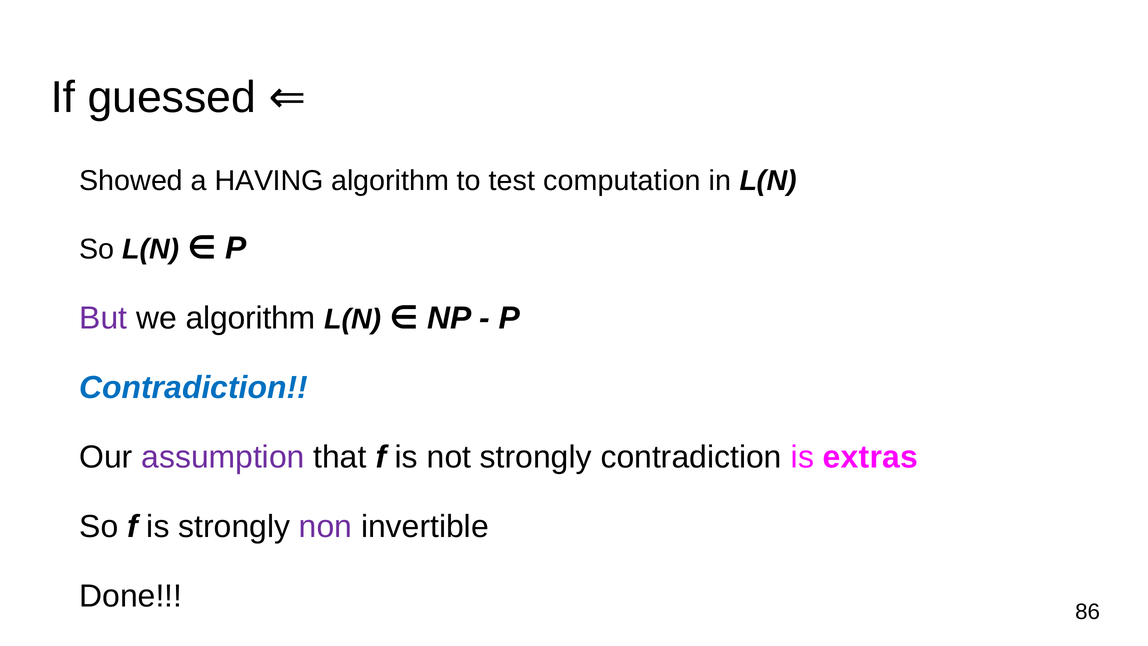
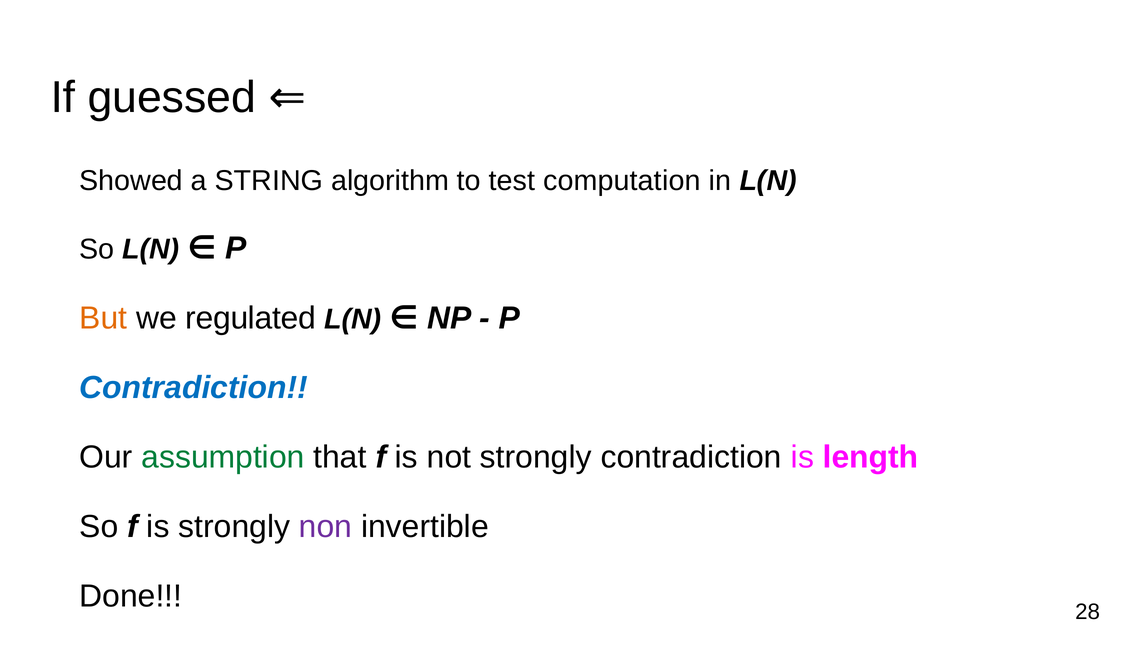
HAVING: HAVING -> STRING (269, 181)
But colour: purple -> orange (103, 318)
we algorithm: algorithm -> regulated (251, 318)
assumption colour: purple -> green (223, 457)
extras: extras -> length (871, 457)
86: 86 -> 28 (1088, 612)
